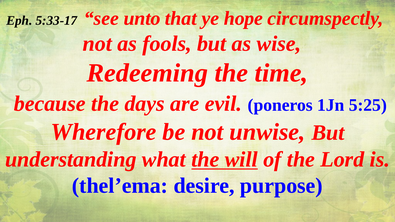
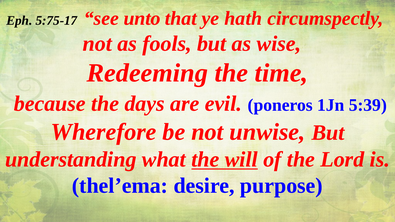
5:33-17: 5:33-17 -> 5:75-17 (56, 21)
hope: hope -> hath (243, 18)
5:25: 5:25 -> 5:39 (368, 105)
